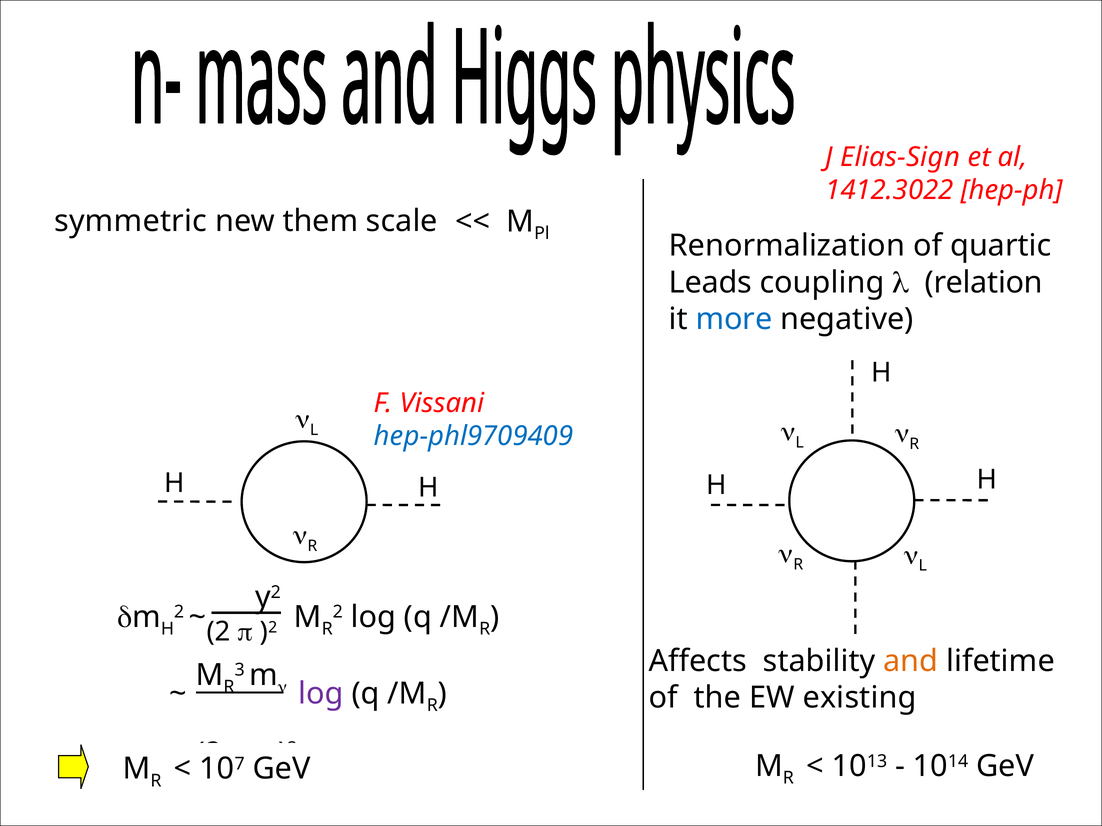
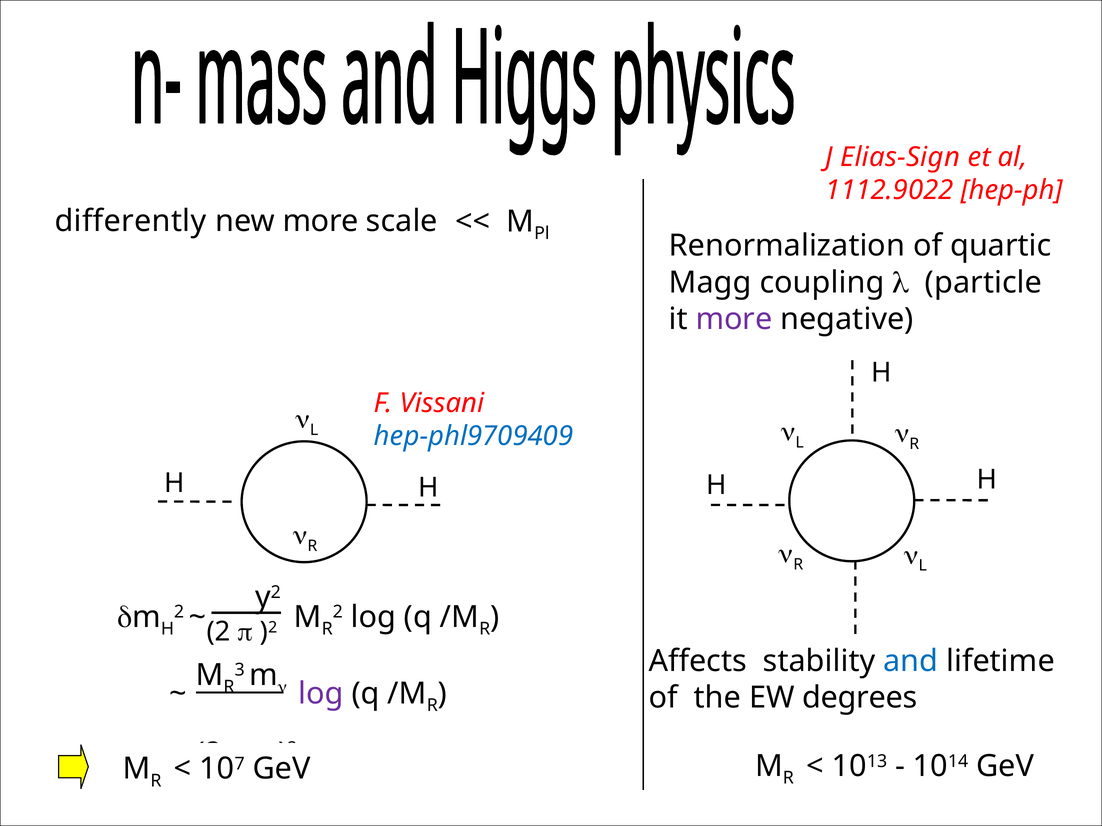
1412.3022: 1412.3022 -> 1112.9022 (889, 190)
symmetric: symmetric -> differently (130, 221)
new them: them -> more (321, 221)
Leads: Leads -> Magg (710, 283)
relation: relation -> particle (984, 283)
more colour: blue -> purple (734, 319)
and colour: orange -> blue (911, 661)
existing: existing -> degrees (860, 698)
